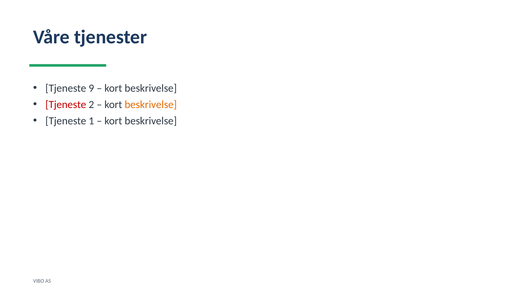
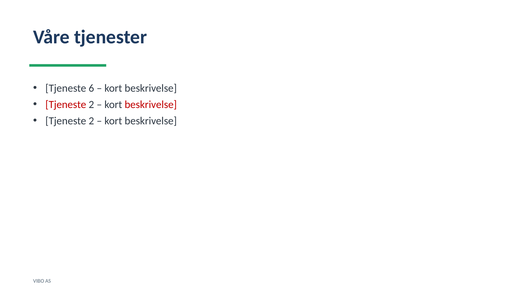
9: 9 -> 6 (91, 88)
beskrivelse colour: orange -> red (151, 105)
1: 1 -> 2 (91, 121)
